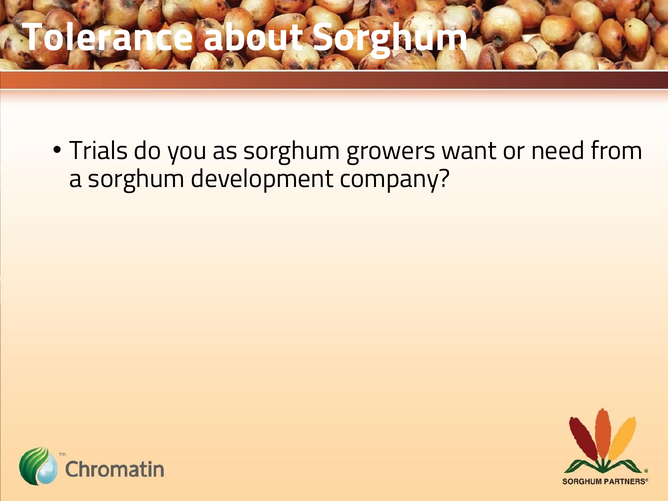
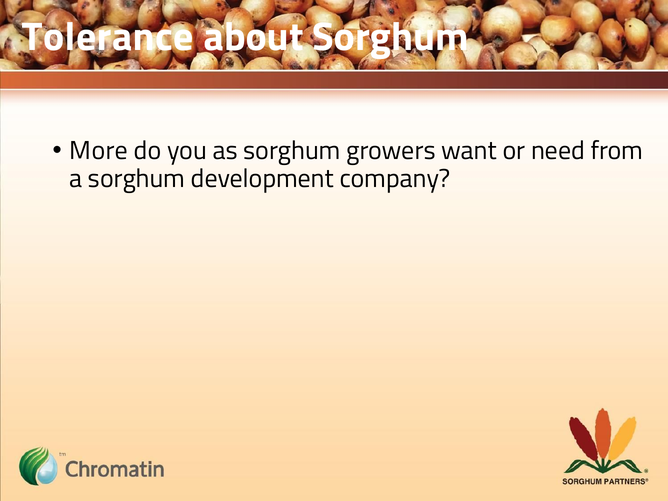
Trials: Trials -> More (99, 151)
